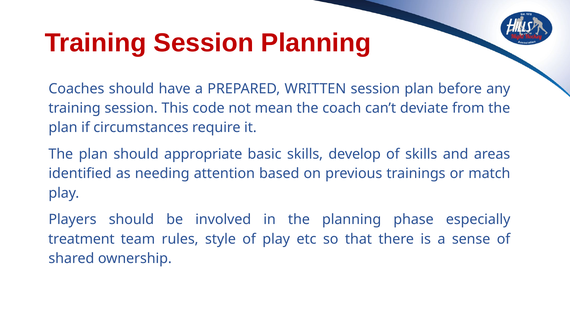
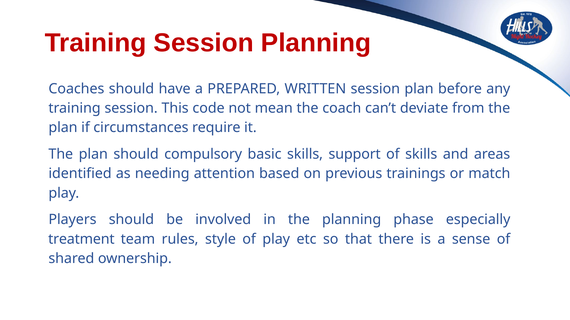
appropriate: appropriate -> compulsory (203, 154)
develop: develop -> support (355, 154)
